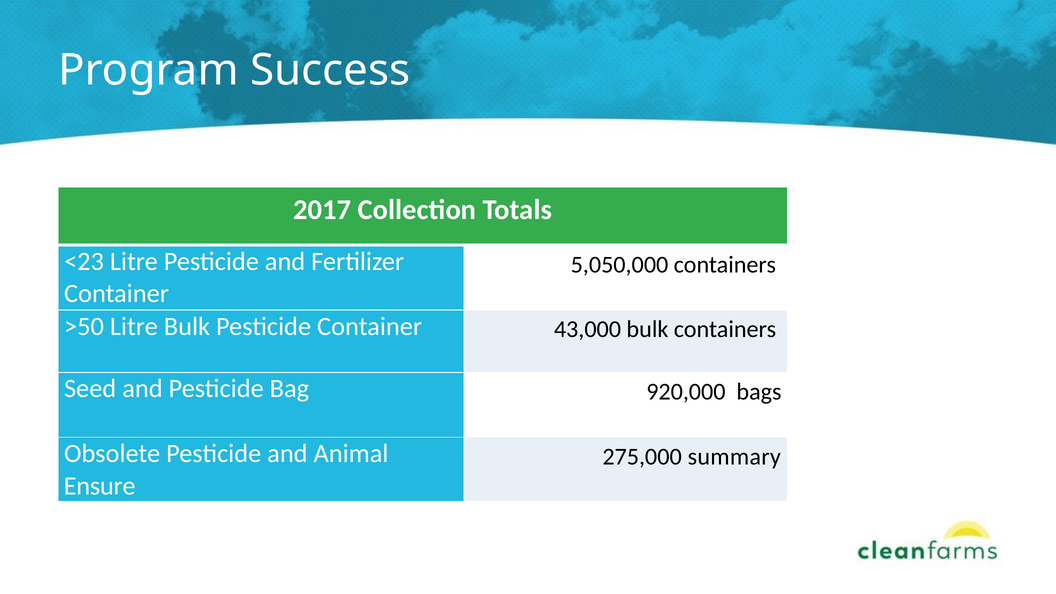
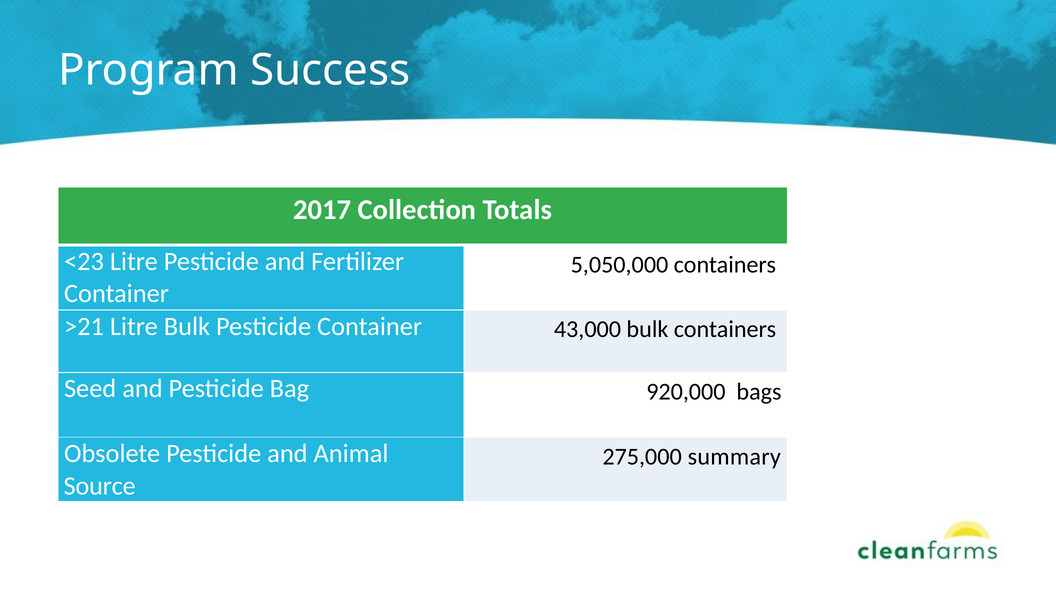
>50: >50 -> >21 (84, 326)
Ensure: Ensure -> Source (100, 486)
